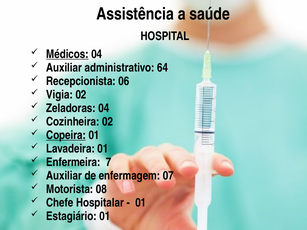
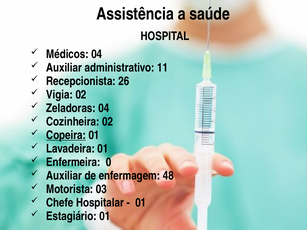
Médicos underline: present -> none (67, 54)
64: 64 -> 11 (163, 68)
06: 06 -> 26 (124, 81)
7: 7 -> 0 (109, 162)
07: 07 -> 48 (168, 176)
08: 08 -> 03 (101, 189)
